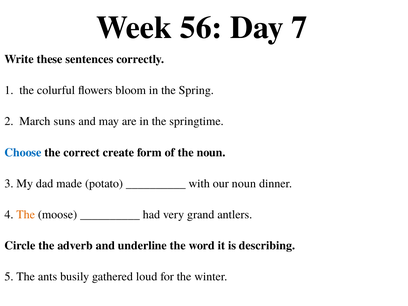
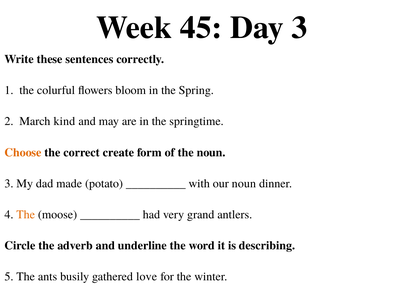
56: 56 -> 45 (201, 28)
Day 7: 7 -> 3 (300, 28)
suns: suns -> kind (64, 121)
Choose colour: blue -> orange (23, 152)
loud: loud -> love (147, 277)
